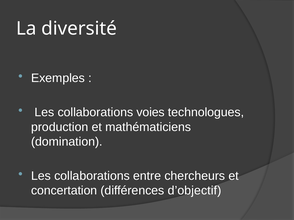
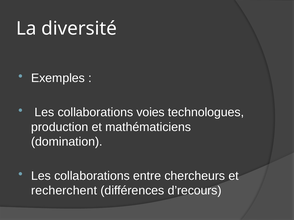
concertation: concertation -> recherchent (64, 191)
d’objectif: d’objectif -> d’recours (195, 191)
